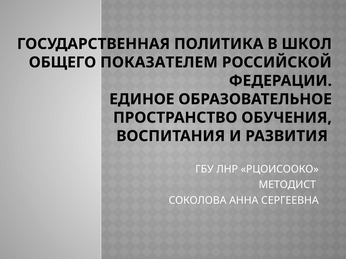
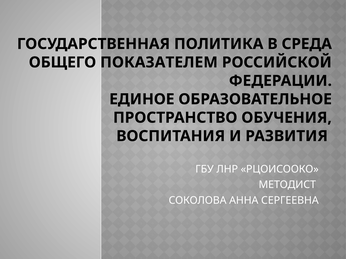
ШКОЛ: ШКОЛ -> СРЕДА (307, 44)
